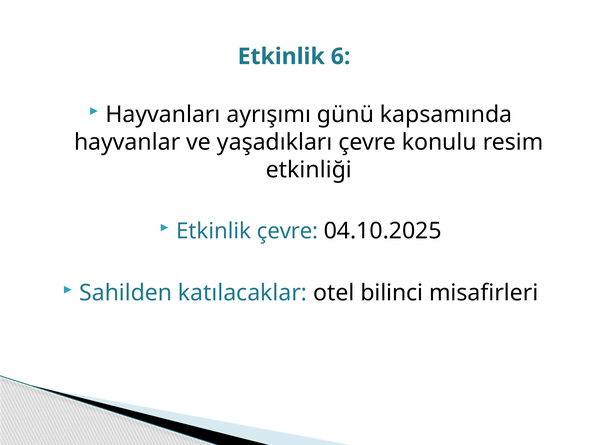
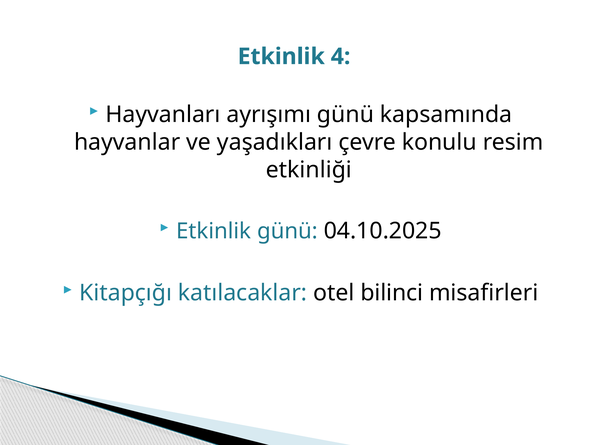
6: 6 -> 4 (341, 57)
Etkinlik çevre: çevre -> günü (287, 231)
Sahilden: Sahilden -> Kitapçığı (126, 293)
